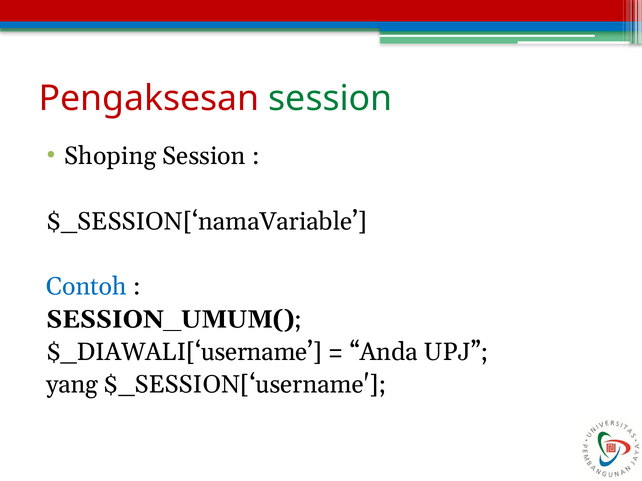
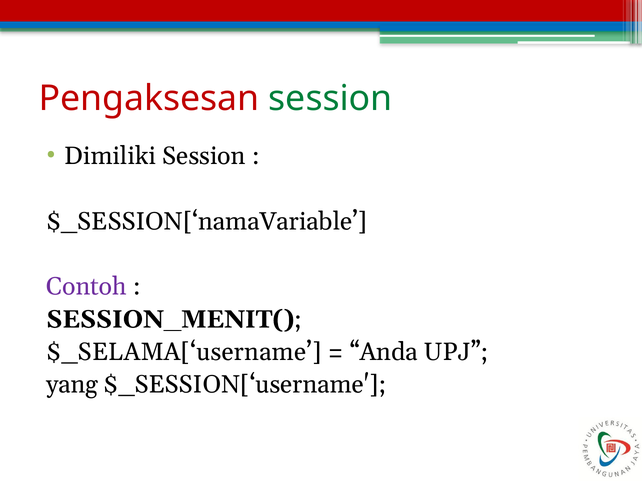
Shoping: Shoping -> Dimiliki (110, 156)
Contoh colour: blue -> purple (87, 287)
SESSION_UMUM(: SESSION_UMUM( -> SESSION_MENIT( (170, 320)
$_DIAWALI[‘username: $_DIAWALI[‘username -> $_SELAMA[‘username (184, 352)
